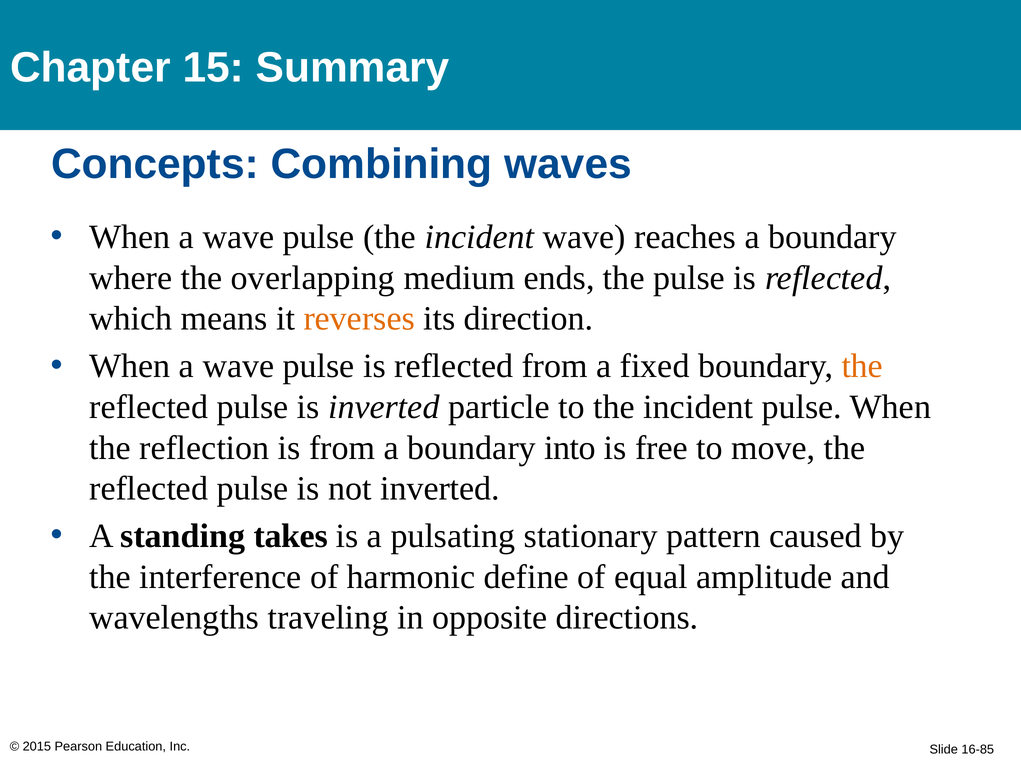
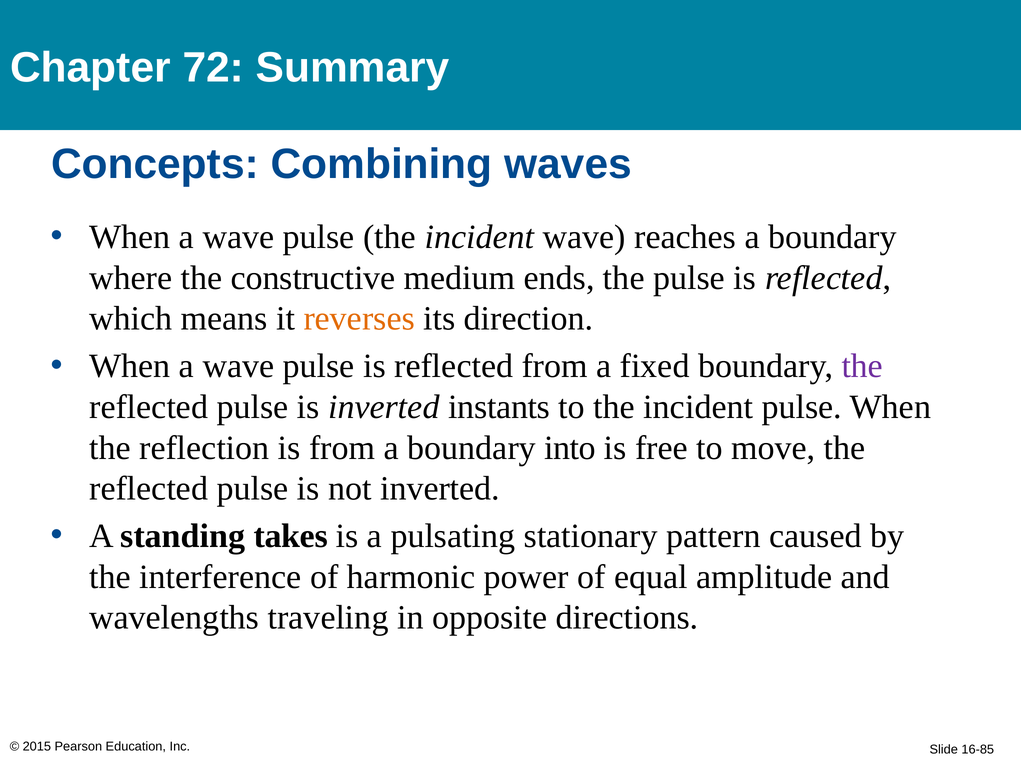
15: 15 -> 72 (213, 68)
overlapping: overlapping -> constructive (313, 278)
the colour: orange -> purple (862, 367)
particle: particle -> instants (499, 407)
define: define -> power (526, 578)
